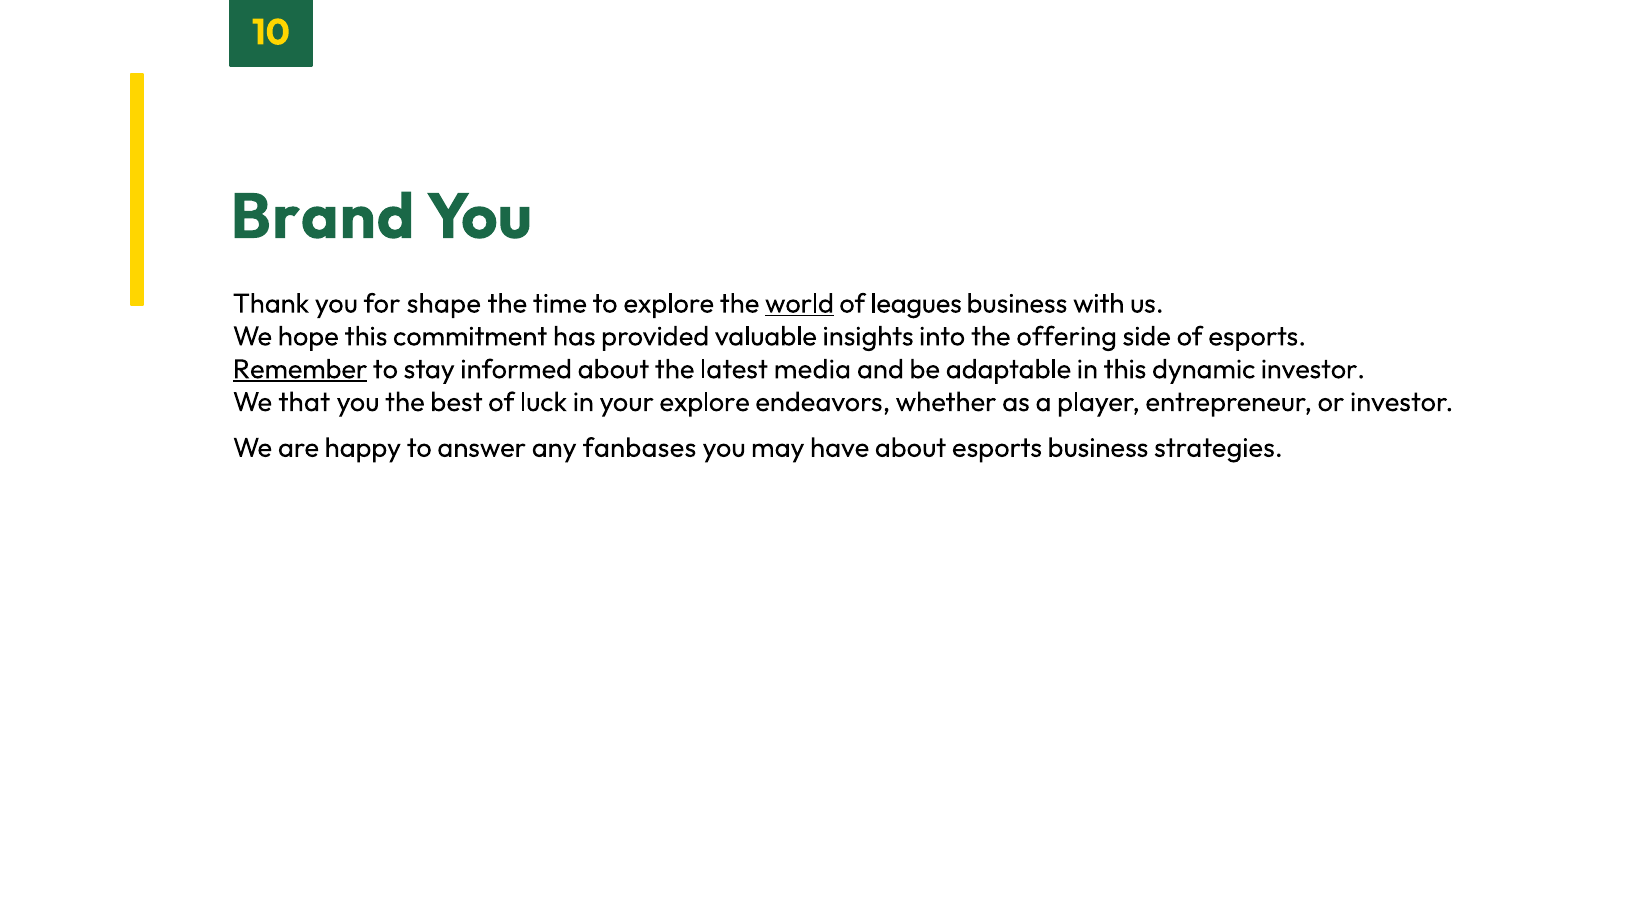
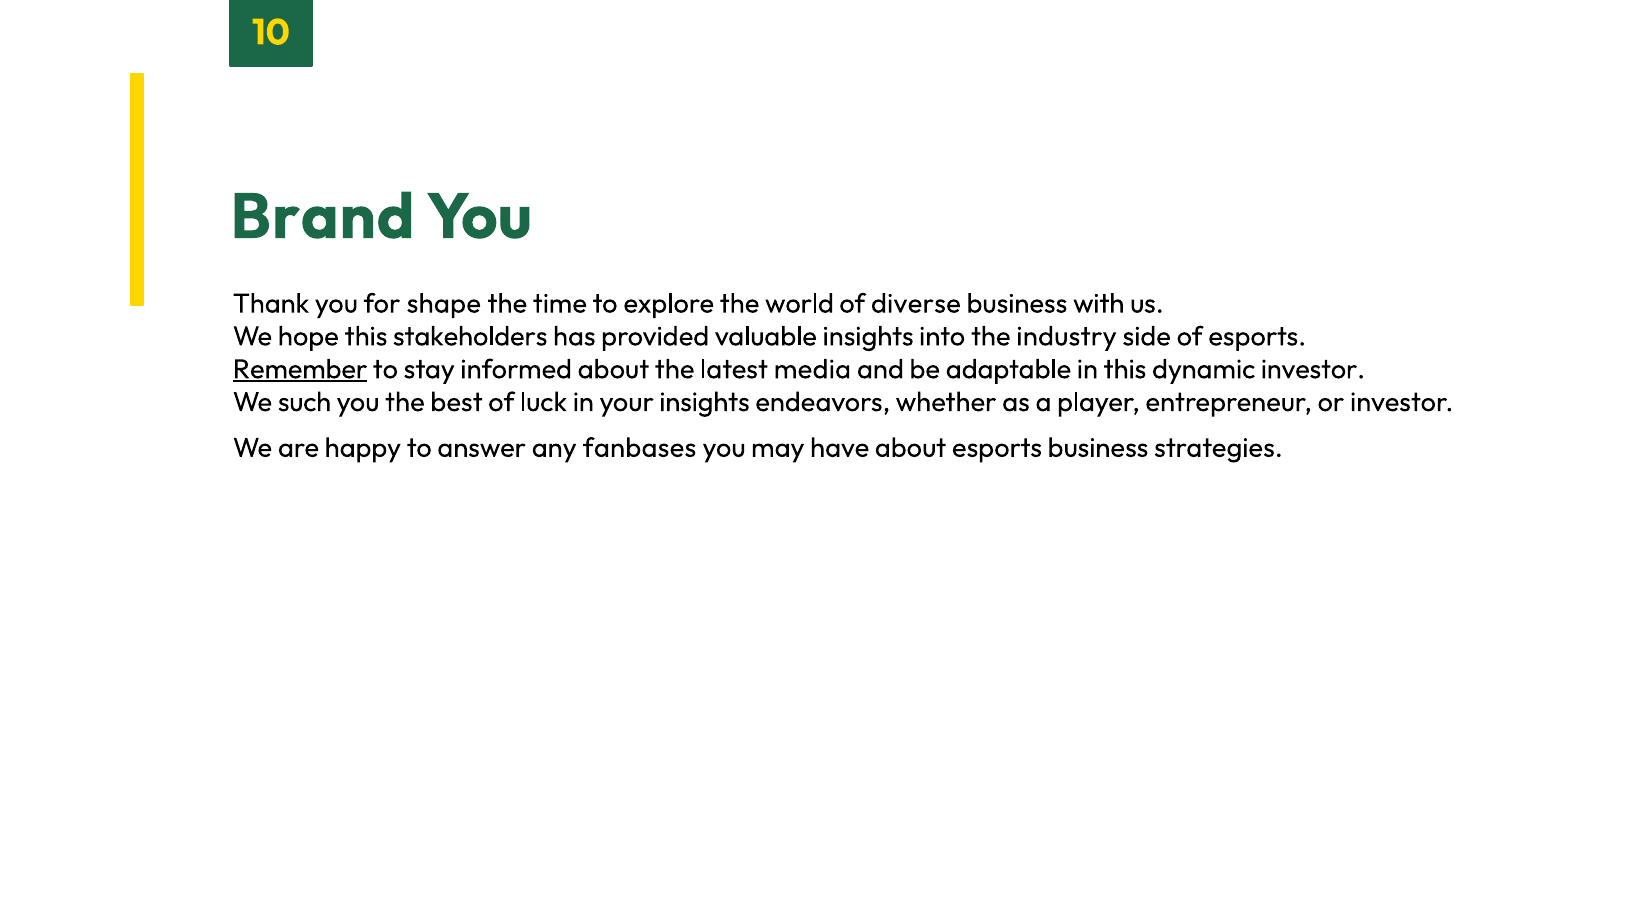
world underline: present -> none (799, 303)
leagues: leagues -> diverse (916, 303)
commitment: commitment -> stakeholders (470, 336)
offering: offering -> industry (1067, 336)
that: that -> such (305, 402)
your explore: explore -> insights (705, 402)
